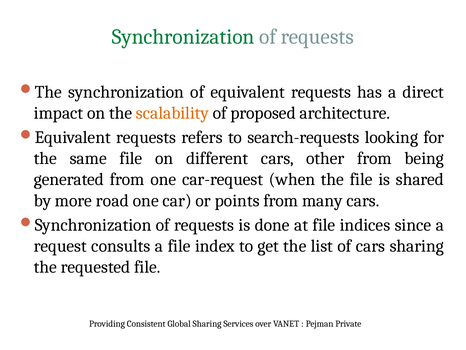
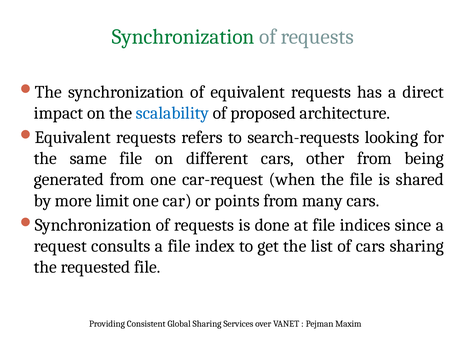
scalability colour: orange -> blue (172, 113)
road: road -> limit (113, 200)
Private: Private -> Maxim (348, 323)
